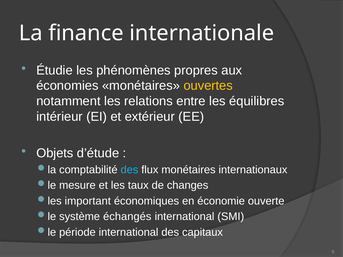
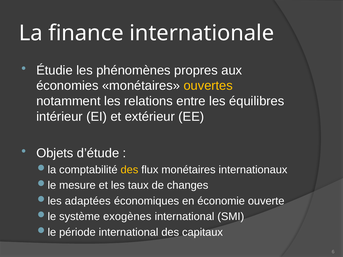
des colour: light blue -> yellow (129, 170)
important: important -> adaptées (88, 201)
échangés: échangés -> exogènes (127, 217)
